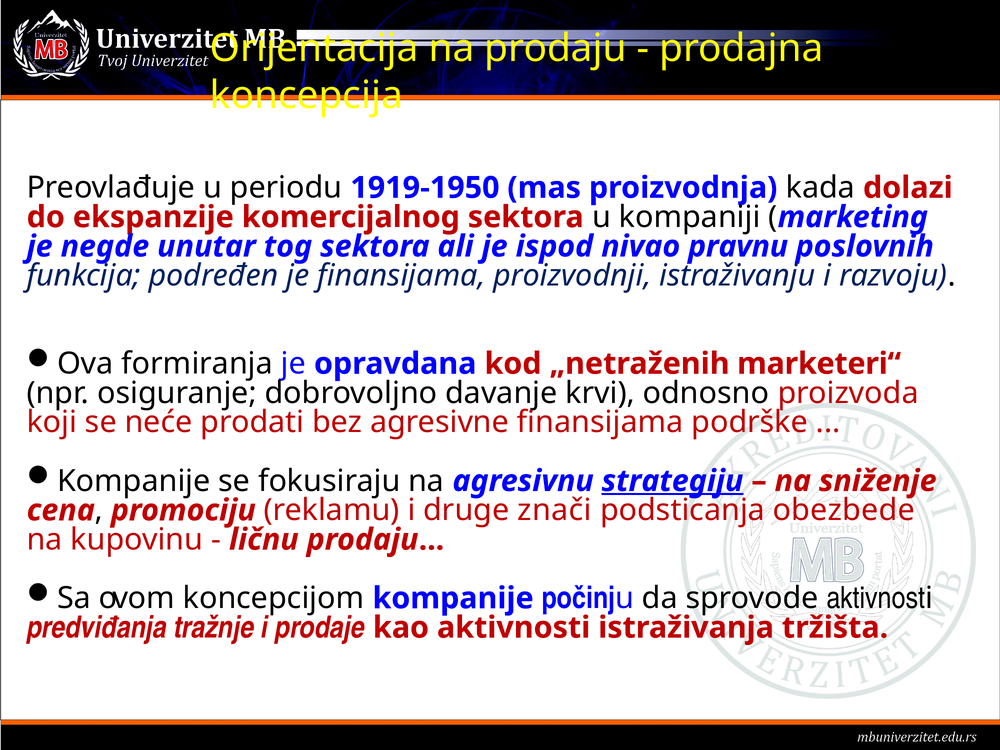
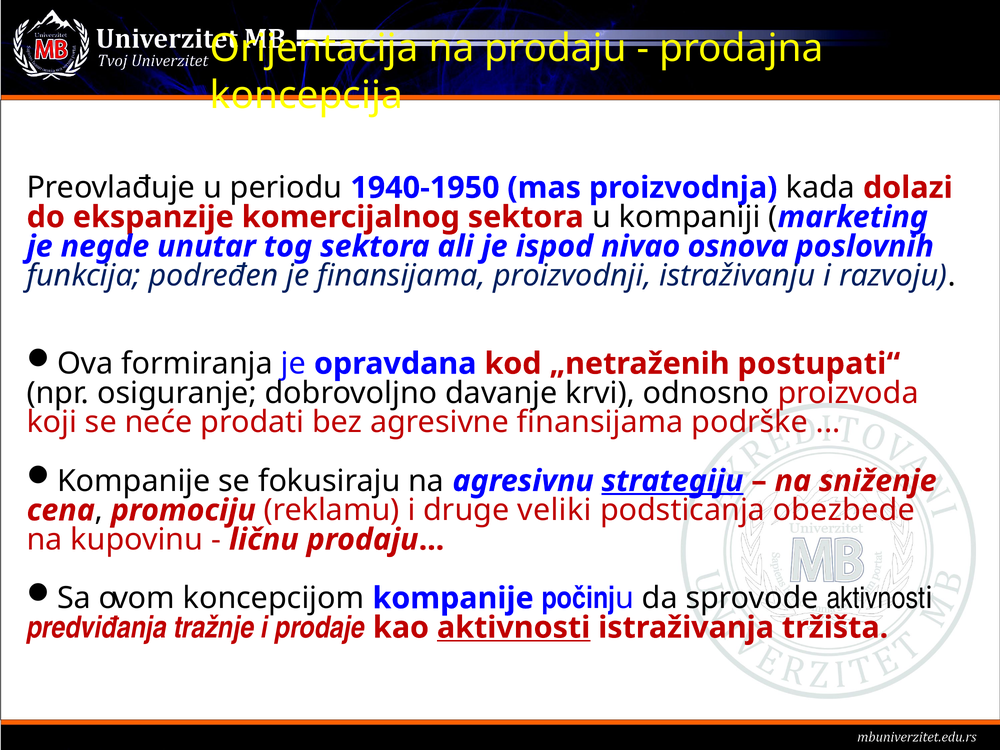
1919-1950: 1919-1950 -> 1940-1950 (425, 188)
pravnu: pravnu -> osnova (738, 246)
marketeri“: marketeri“ -> postupati“ (819, 364)
znači: znači -> veliki (555, 510)
aktivnosti underline: none -> present (514, 628)
